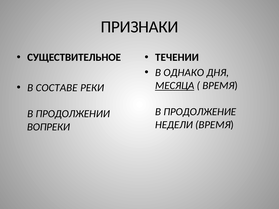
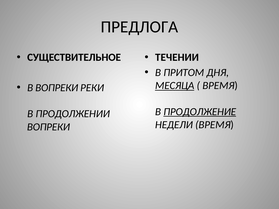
ПРИЗНАКИ: ПРИЗНАКИ -> ПРЕДЛОГА (139, 27)
ОДНАКО: ОДНАКО -> ПРИТОМ (184, 73)
В СОСТАВЕ: СОСТАВЕ -> ВОПРЕКИ (57, 88)
ПРОДОЛЖЕНИЕ underline: none -> present (200, 112)
